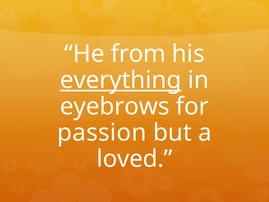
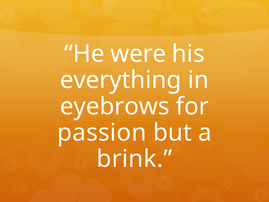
from: from -> were (138, 54)
everything underline: present -> none (121, 80)
loved: loved -> brink (134, 159)
